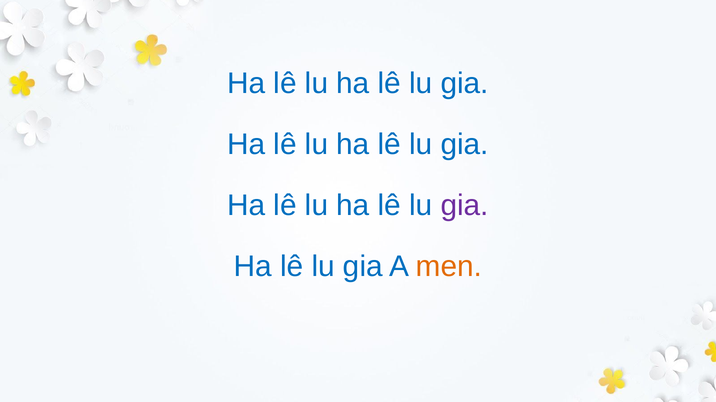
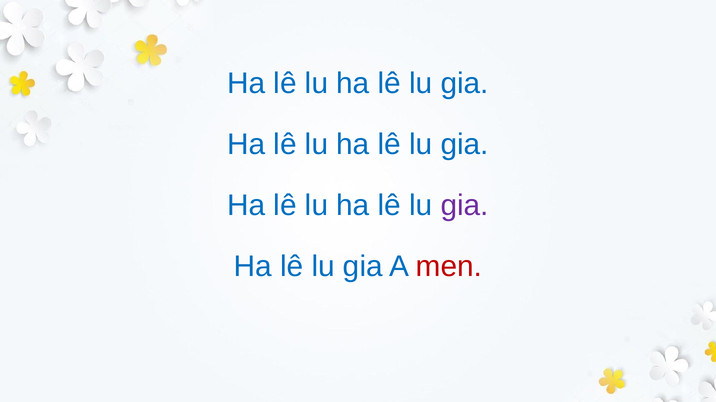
men colour: orange -> red (449, 267)
